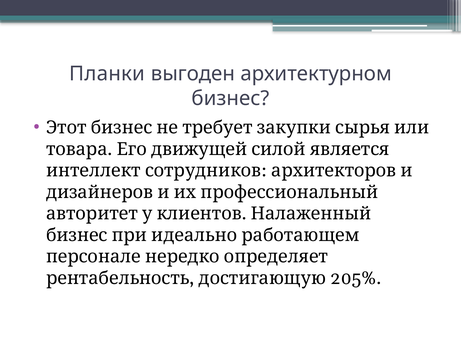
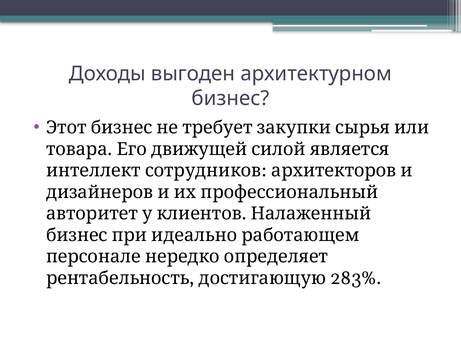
Планки: Планки -> Доходы (107, 74)
205%: 205% -> 283% (356, 278)
